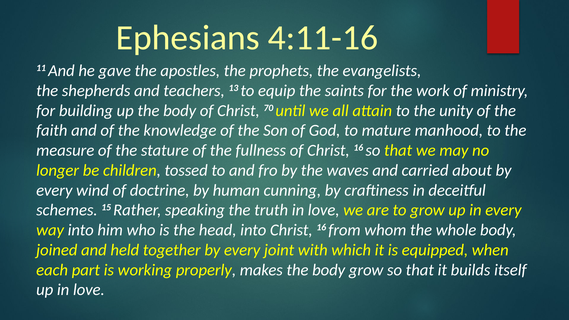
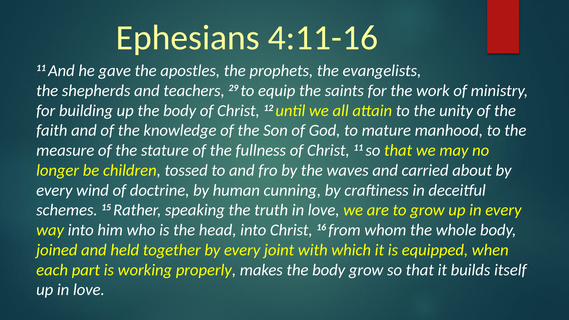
13: 13 -> 29 (233, 88)
70: 70 -> 12 (268, 108)
of Christ 16: 16 -> 11 (358, 148)
